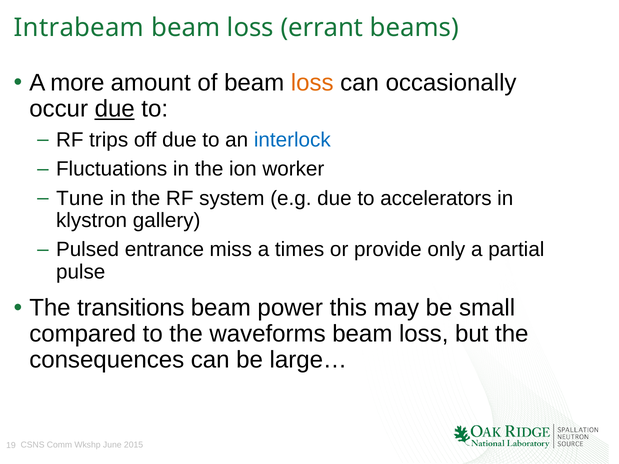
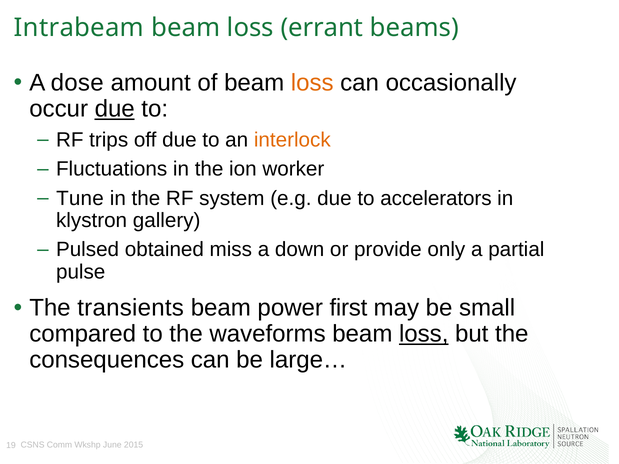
more: more -> dose (77, 83)
interlock colour: blue -> orange (292, 140)
entrance: entrance -> obtained (164, 250)
times: times -> down (300, 250)
transitions: transitions -> transients (131, 308)
this: this -> first (348, 308)
loss underline: none -> present (424, 334)
